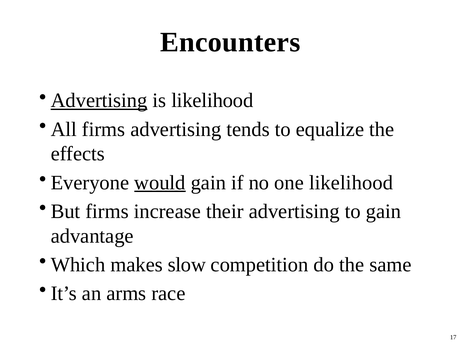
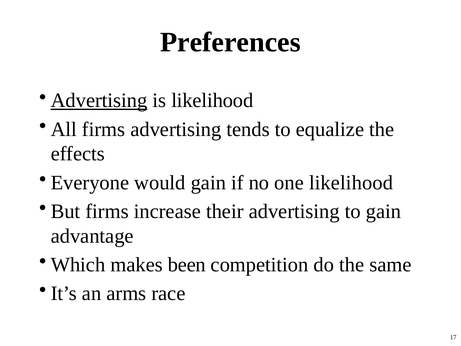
Encounters: Encounters -> Preferences (230, 42)
would underline: present -> none (160, 182)
slow: slow -> been (187, 264)
